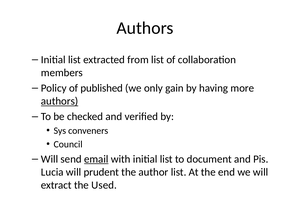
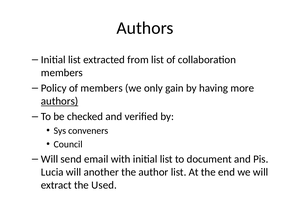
of published: published -> members (102, 88)
email underline: present -> none (96, 159)
prudent: prudent -> another (101, 172)
